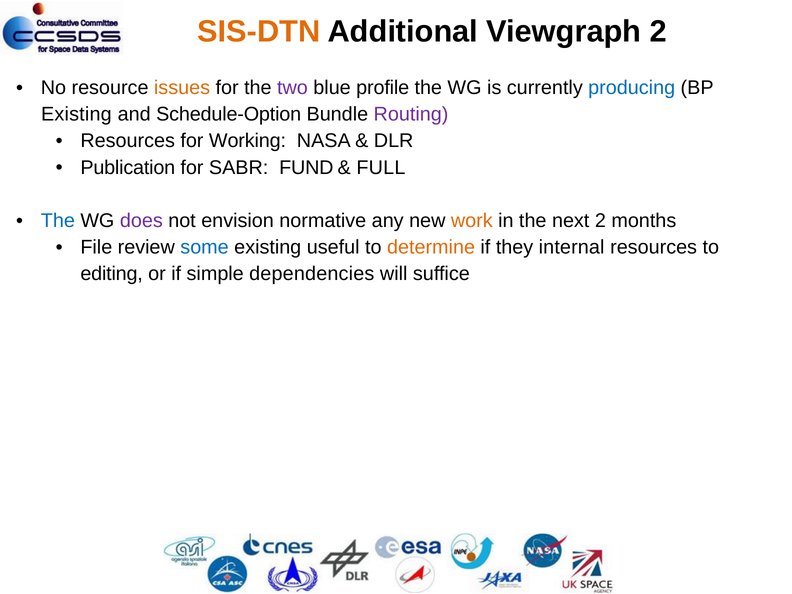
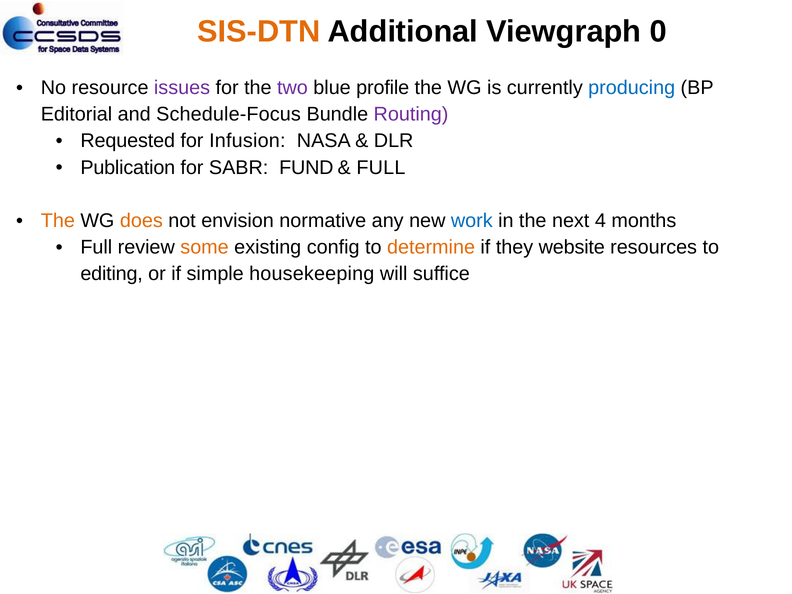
Viewgraph 2: 2 -> 0 (658, 32)
issues colour: orange -> purple (182, 88)
Existing: Existing -> Editorial (77, 114)
Schedule-Option: Schedule-Option -> Schedule-Focus (229, 114)
Resources: Resources -> Requested (128, 141)
Working: Working -> Infusion (247, 141)
The colour: blue -> orange (58, 221)
does colour: purple -> orange (141, 221)
work colour: orange -> blue (472, 221)
next 2: 2 -> 4 (600, 221)
File: File -> Full (96, 247)
some colour: blue -> orange (205, 247)
useful: useful -> config (333, 247)
internal: internal -> website (572, 247)
dependencies: dependencies -> housekeeping (312, 274)
